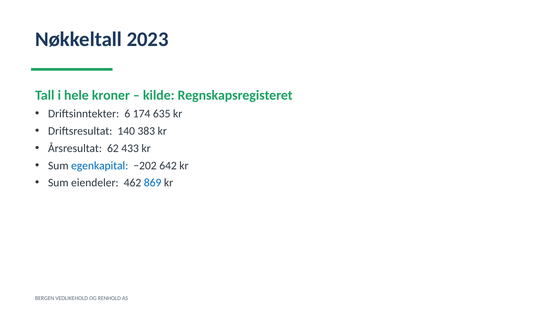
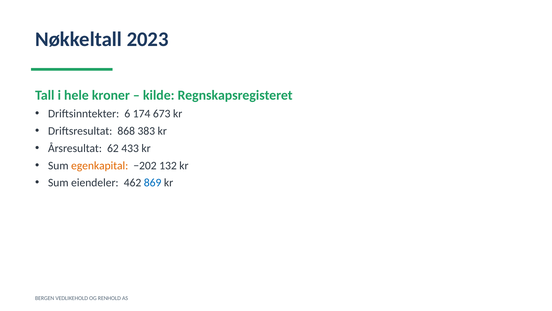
635: 635 -> 673 (162, 114)
140: 140 -> 868 (126, 131)
egenkapital colour: blue -> orange (100, 165)
642: 642 -> 132 (168, 165)
